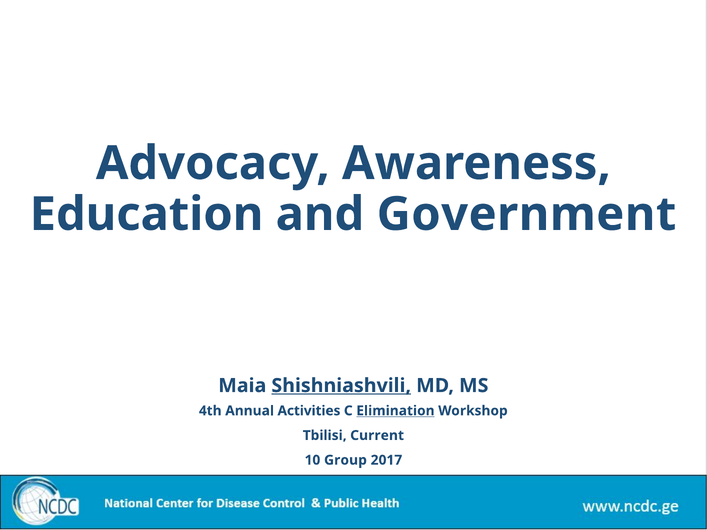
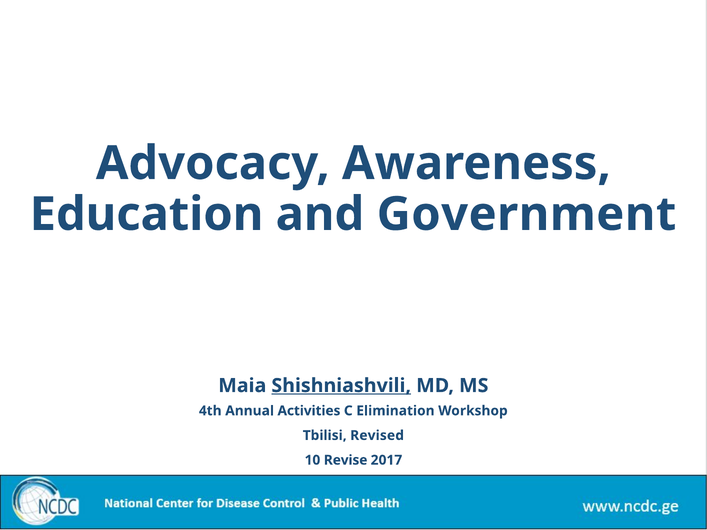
Elimination underline: present -> none (395, 411)
Current: Current -> Revised (377, 436)
Group: Group -> Revise (346, 460)
